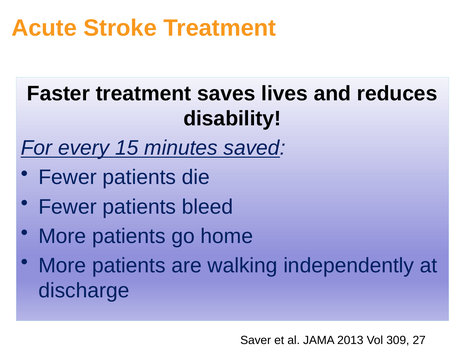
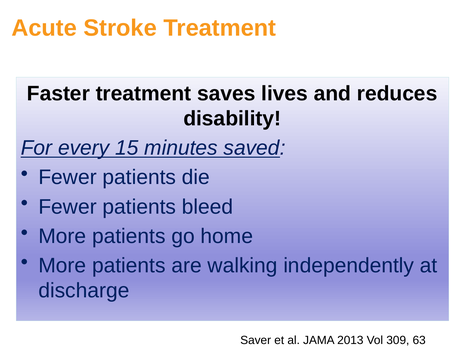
27: 27 -> 63 (419, 340)
